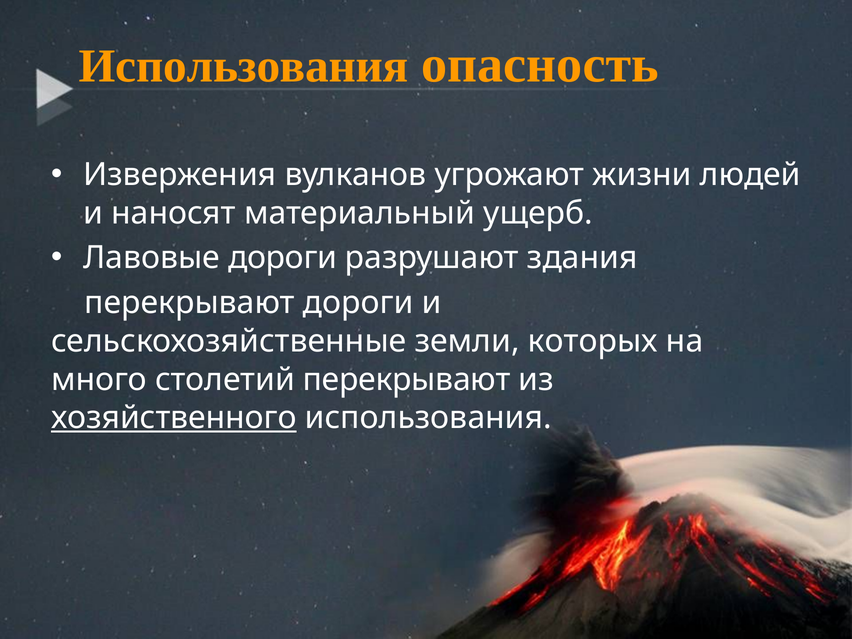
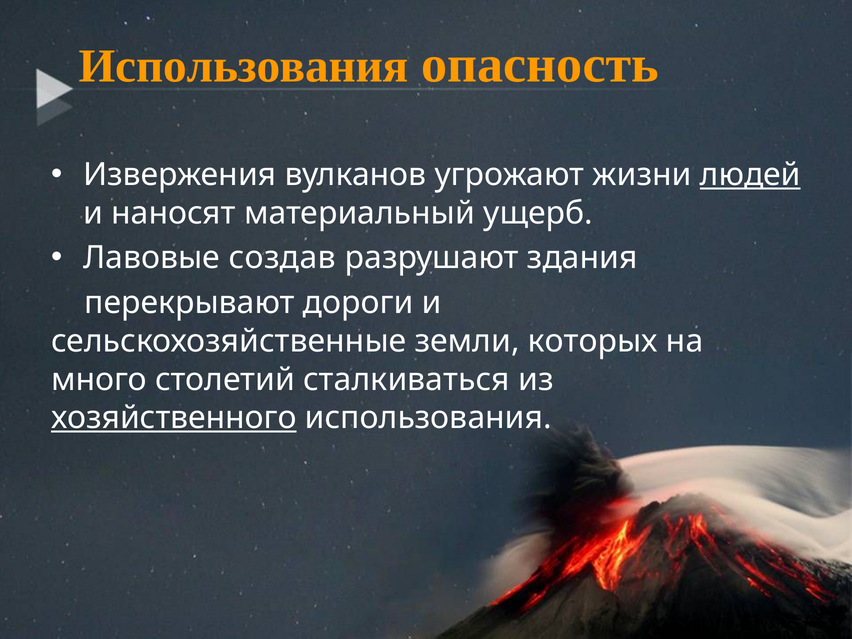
людей underline: none -> present (750, 175)
Лавовые дороги: дороги -> создав (282, 258)
столетий перекрывают: перекрывают -> сталкиваться (407, 379)
